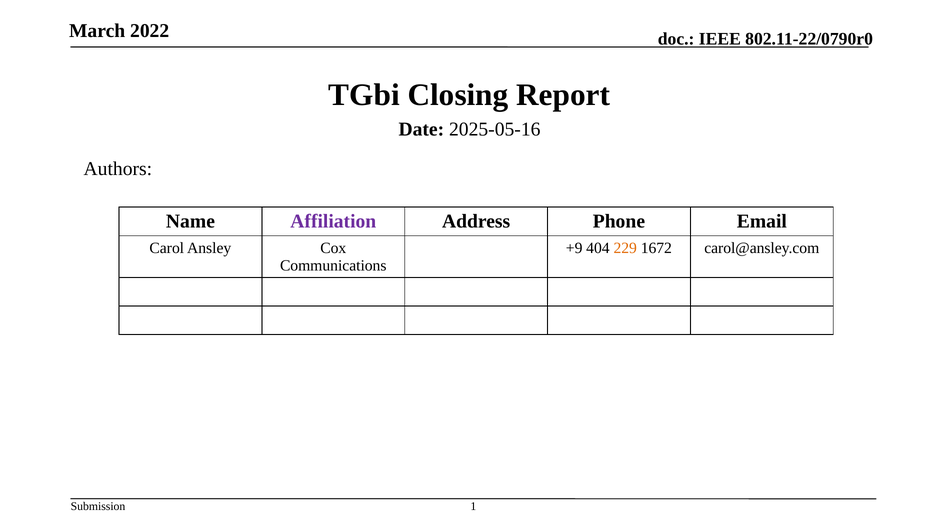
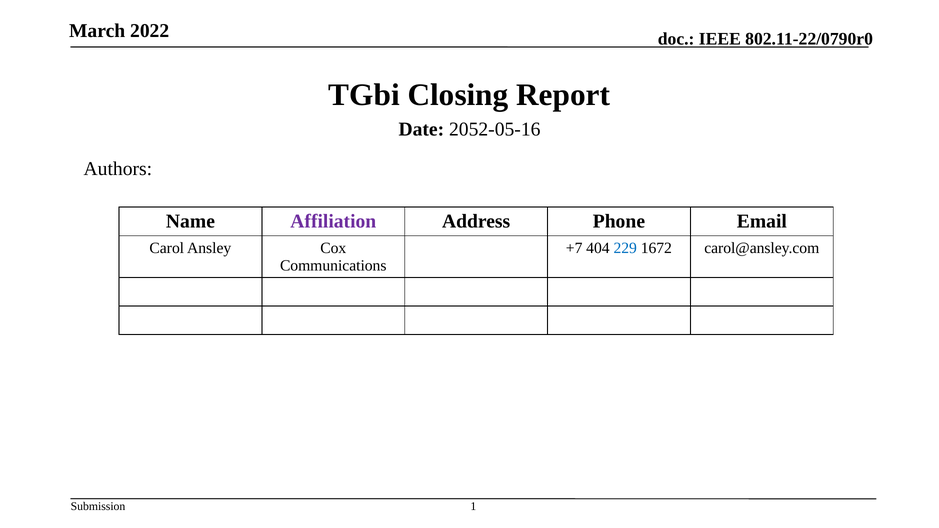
2025-05-16: 2025-05-16 -> 2052-05-16 (495, 129)
+9: +9 -> +7 (574, 248)
229 colour: orange -> blue (625, 248)
